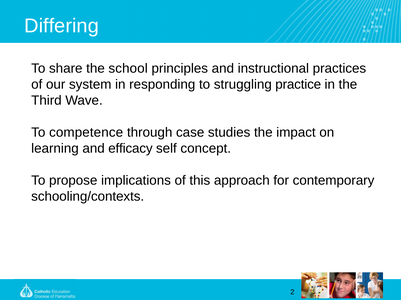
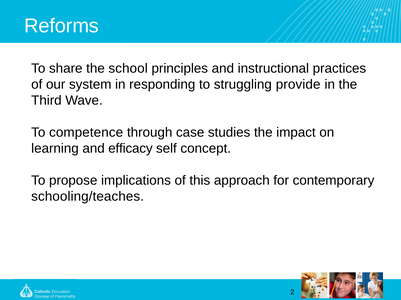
Differing: Differing -> Reforms (62, 26)
practice: practice -> provide (298, 85)
schooling/contexts: schooling/contexts -> schooling/teaches (88, 197)
